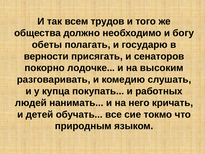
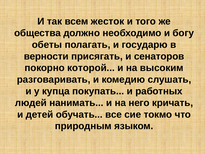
трудов: трудов -> жесток (108, 21)
лодочке: лодочке -> которой (91, 68)
